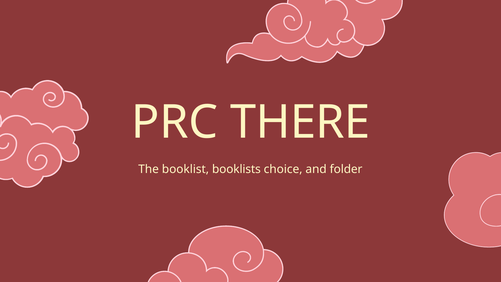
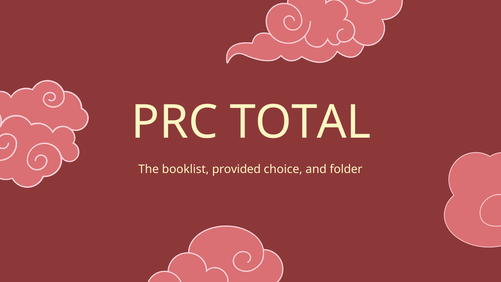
THERE: THERE -> TOTAL (300, 122)
booklists: booklists -> provided (236, 169)
